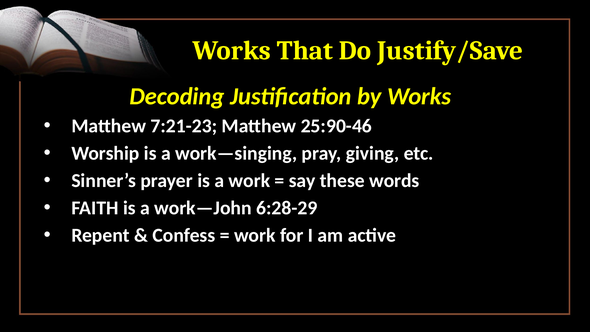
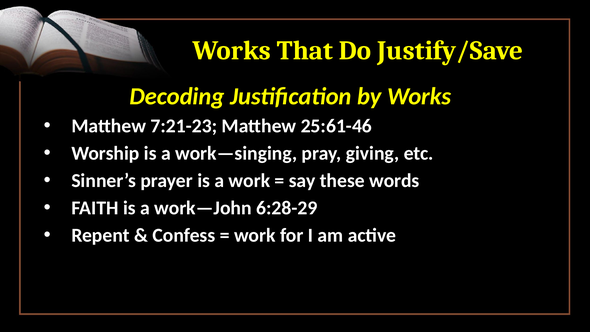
25:90-46: 25:90-46 -> 25:61-46 (336, 126)
